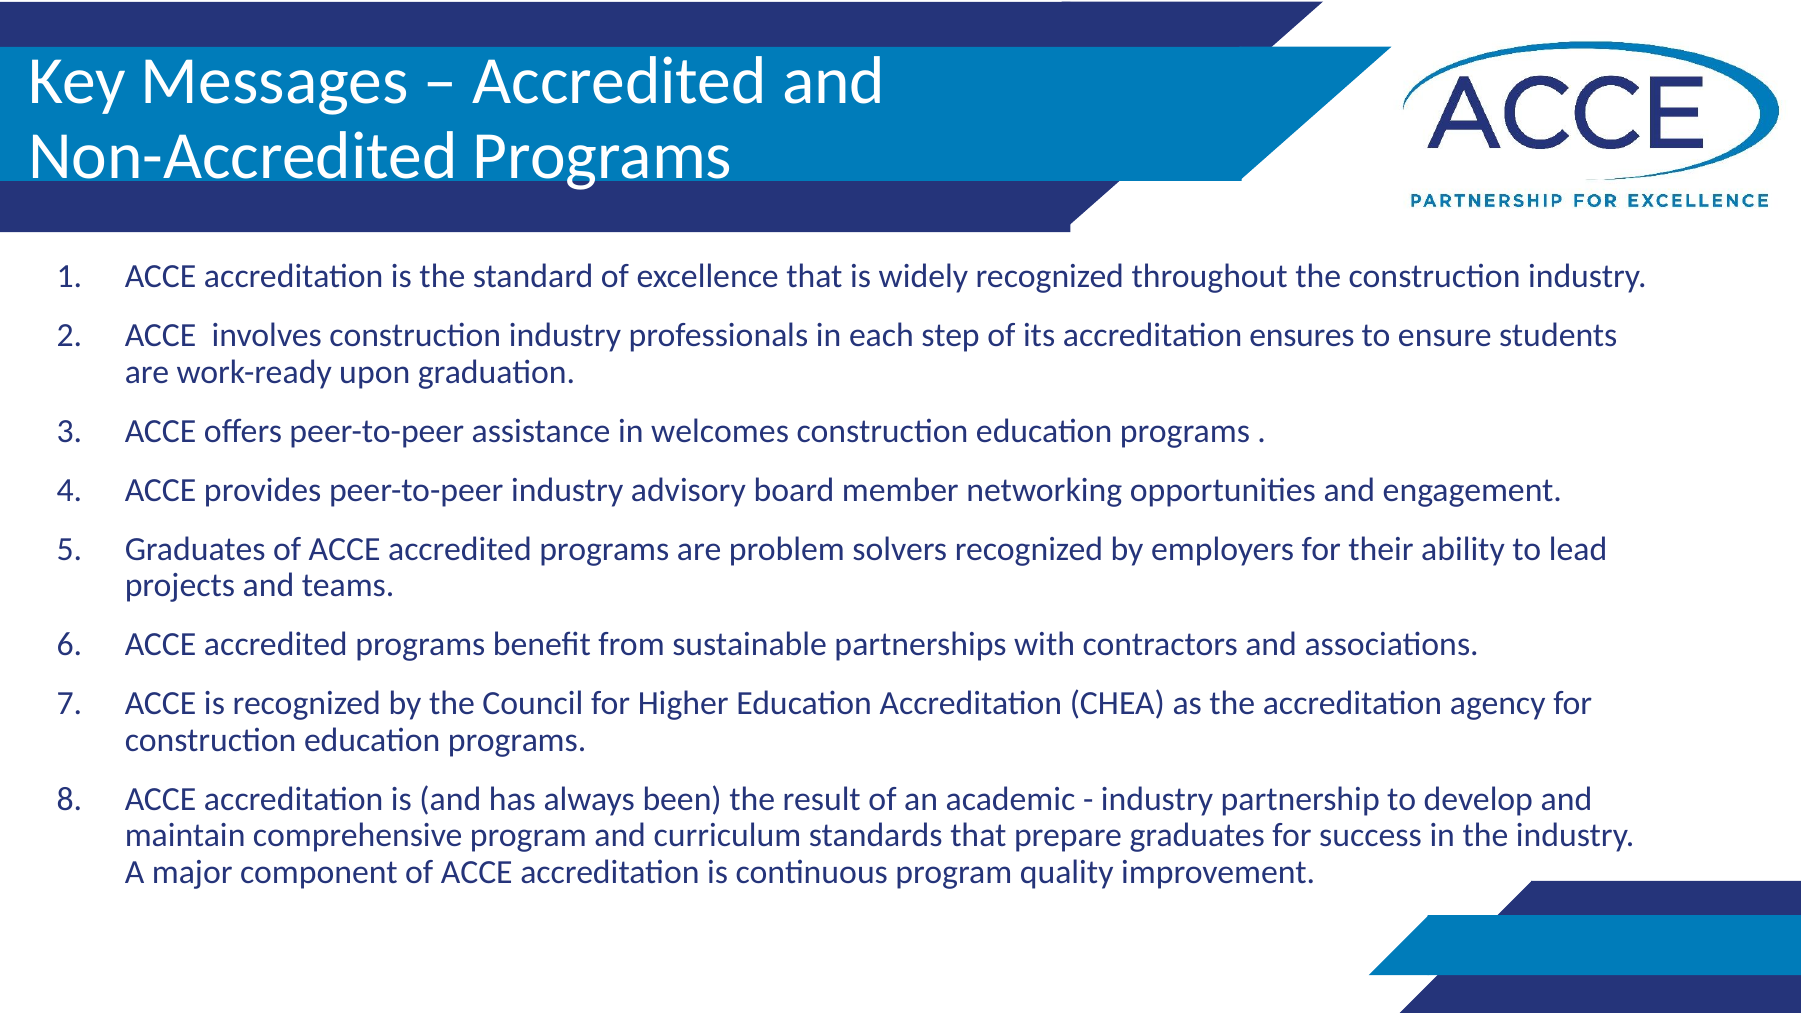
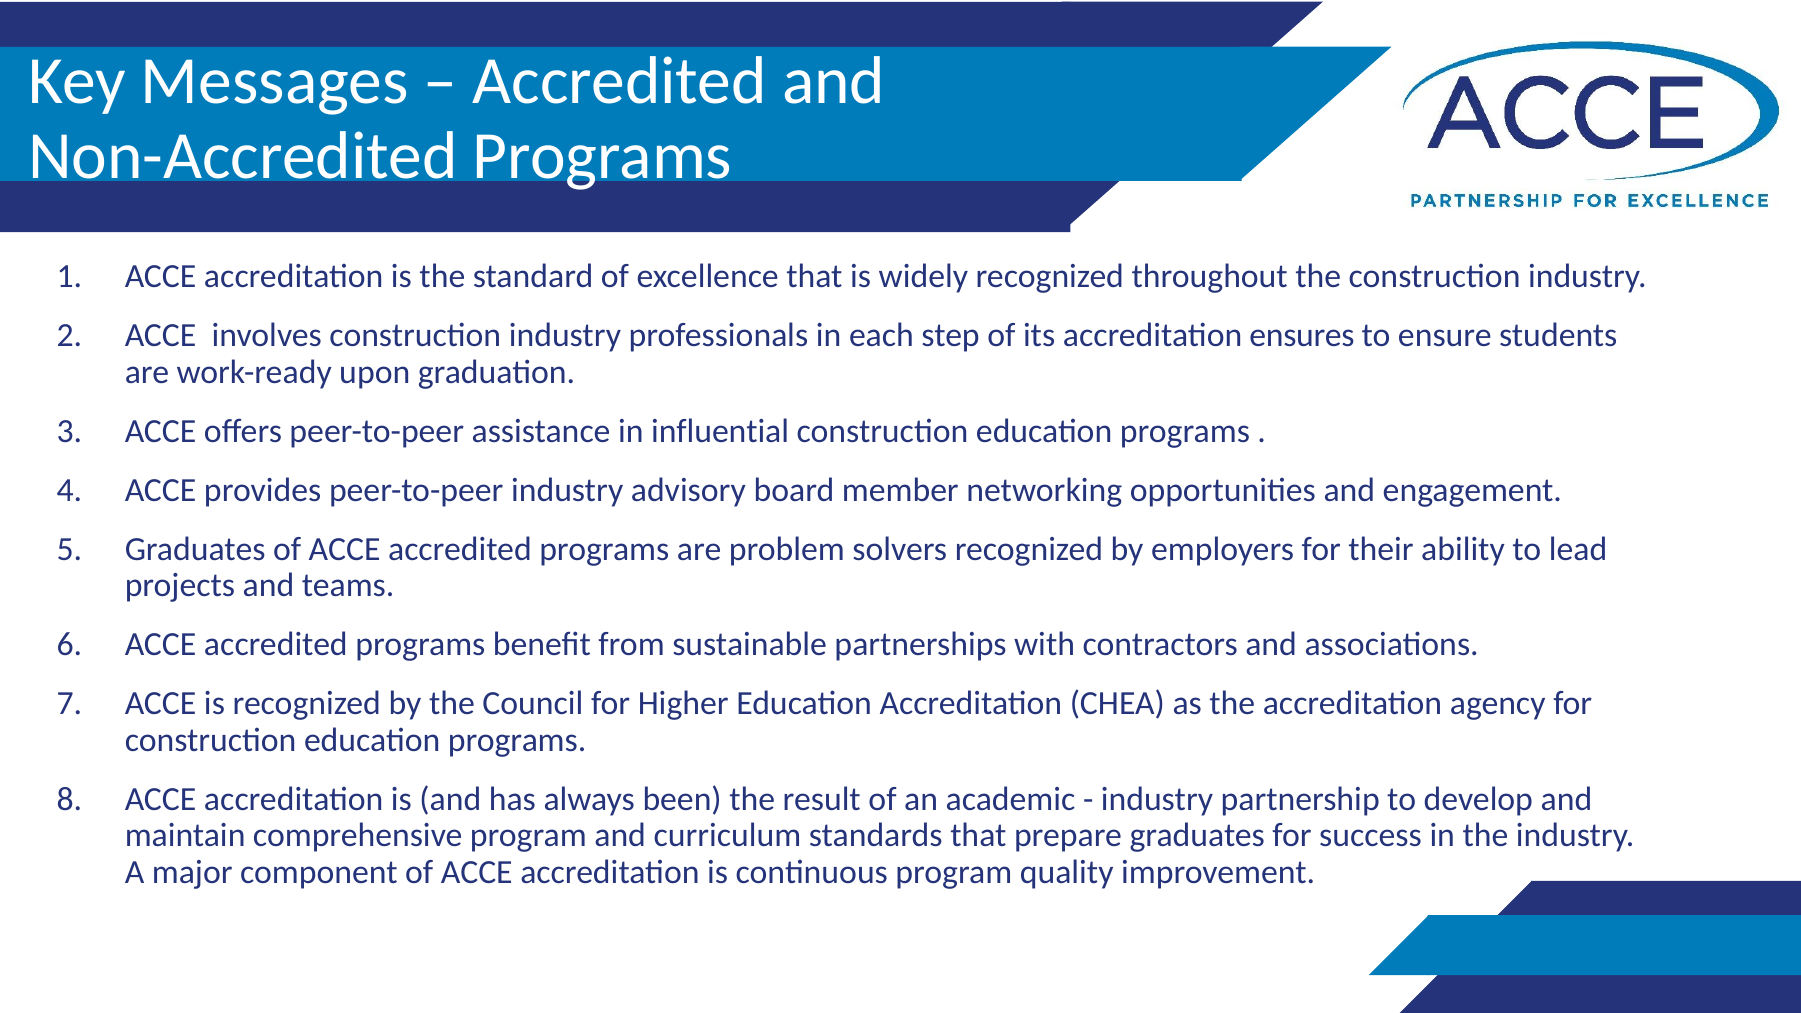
welcomes: welcomes -> influential (720, 431)
